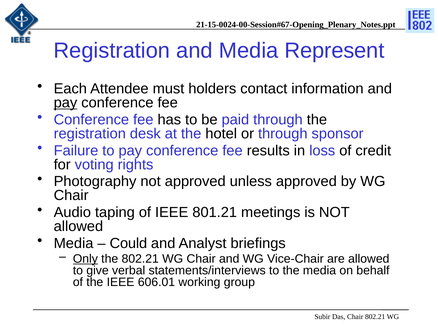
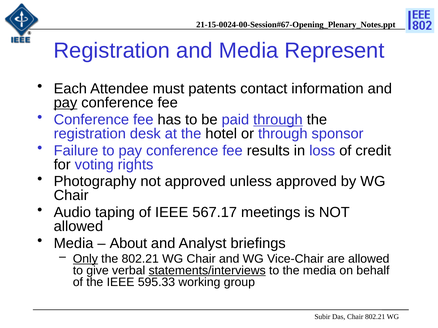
holders: holders -> patents (212, 89)
through underline: none -> present (278, 120)
801.21: 801.21 -> 567.17 (215, 213)
Could: Could -> About (128, 244)
statements/interviews underline: none -> present (207, 271)
606.01: 606.01 -> 595.33 (156, 282)
